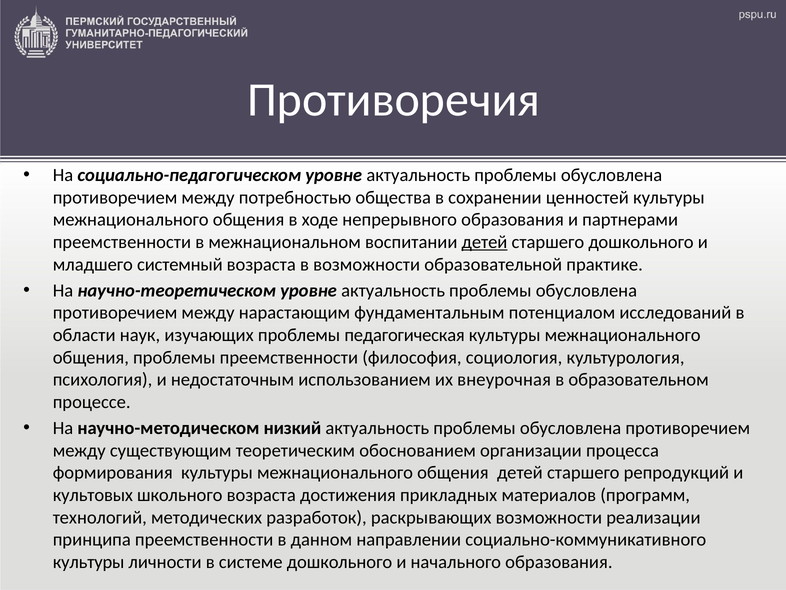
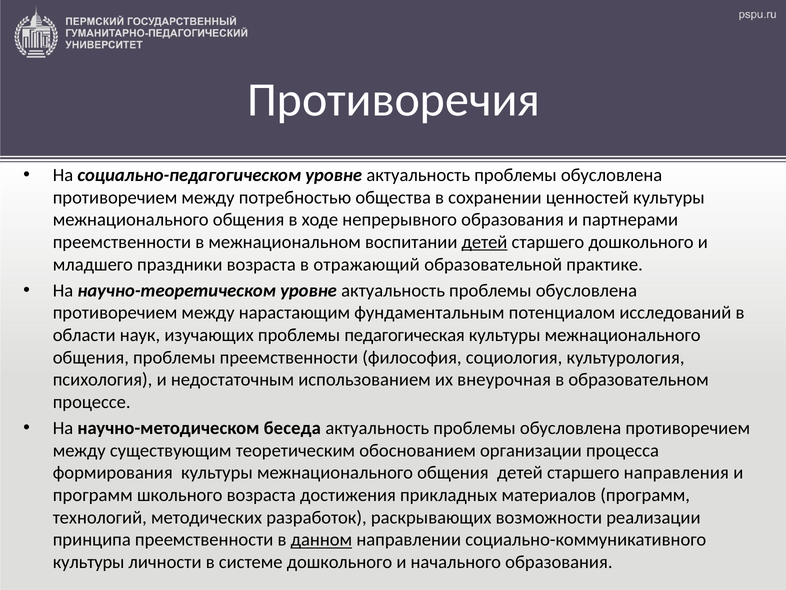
системный: системный -> праздники (180, 264)
в возможности: возможности -> отражающий (367, 264)
низкий: низкий -> беседа (292, 428)
репродукций: репродукций -> направления (676, 472)
культовых: культовых -> программ (93, 495)
данном underline: none -> present (321, 539)
